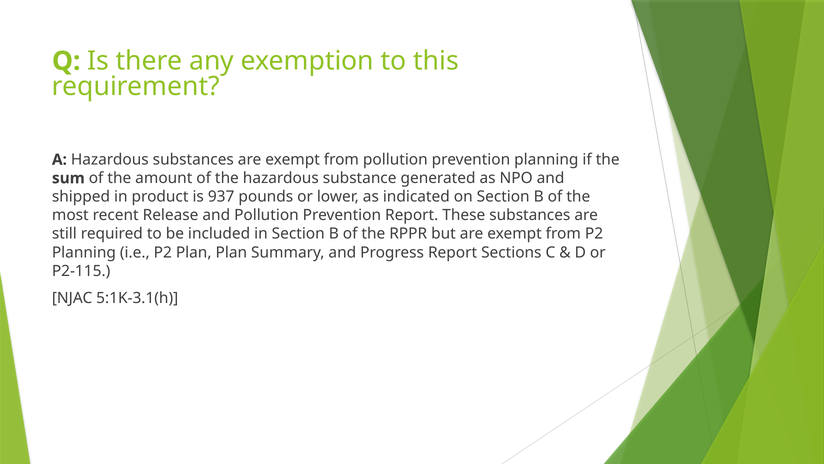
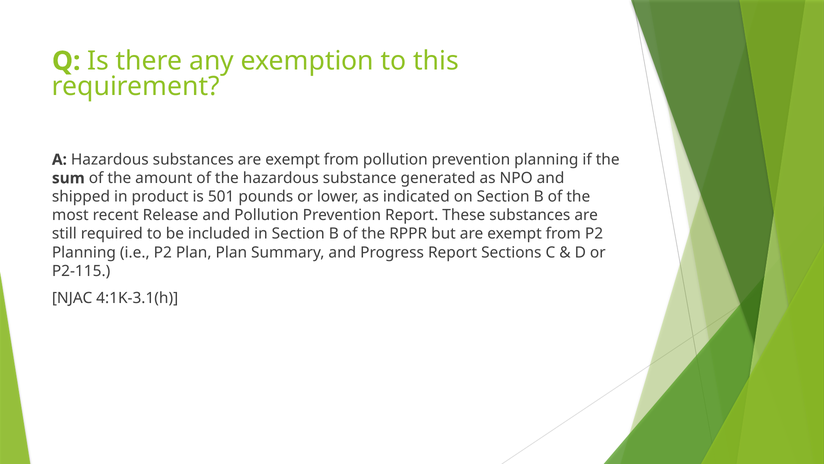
937: 937 -> 501 (221, 197)
5:1K-3.1(h: 5:1K-3.1(h -> 4:1K-3.1(h (137, 298)
